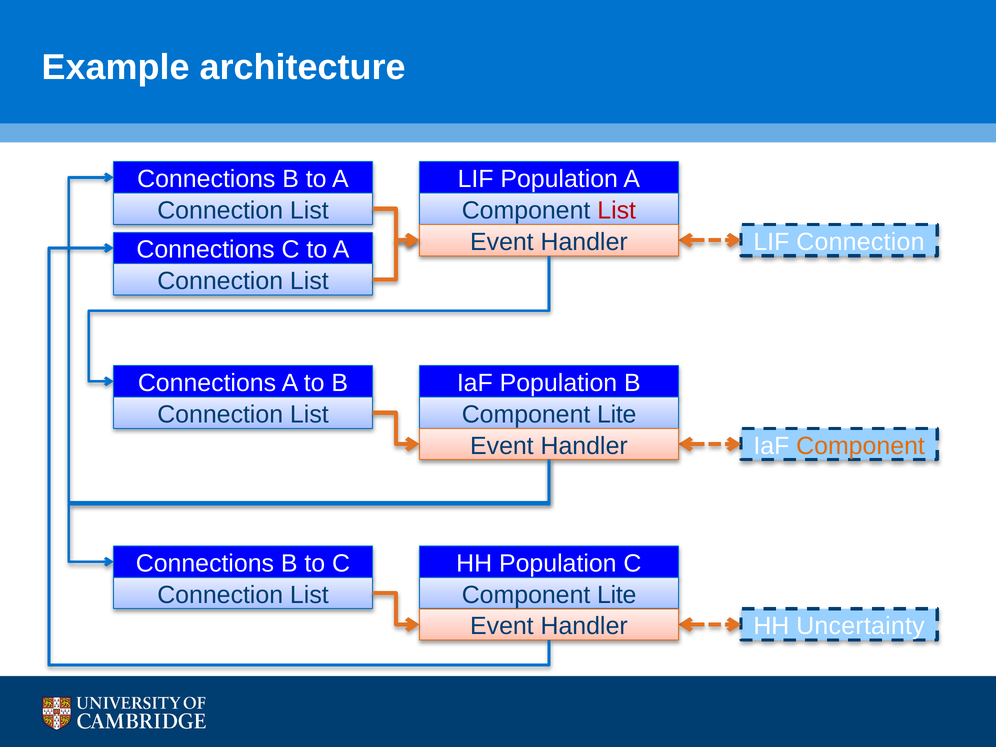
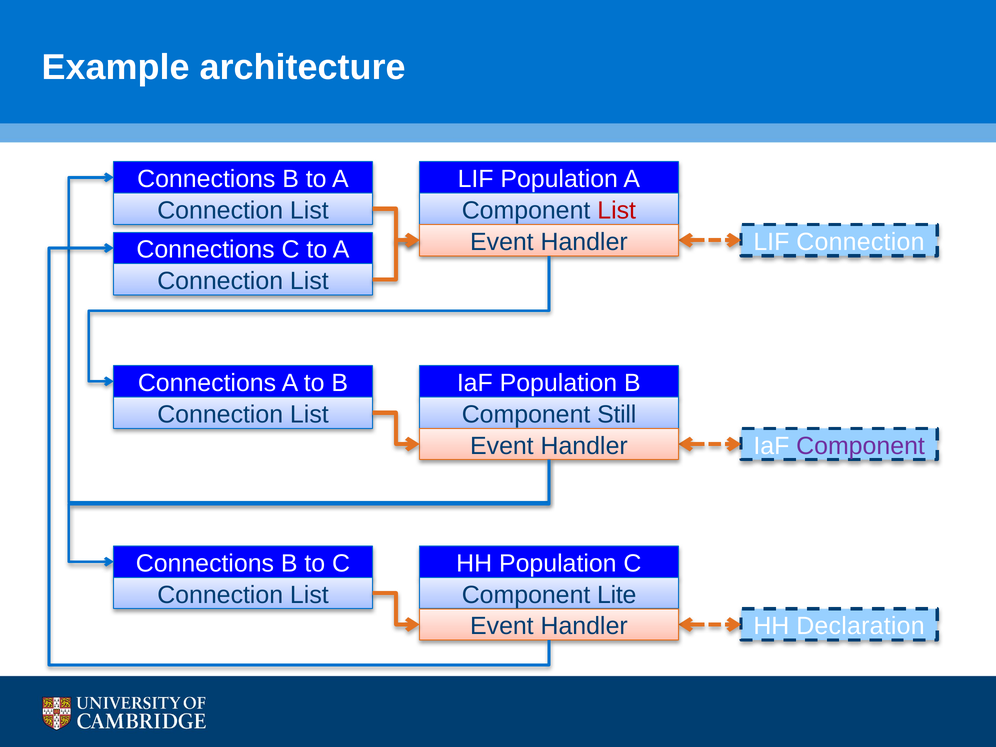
Lite: Lite -> Still (617, 414)
Component colour: orange -> purple (861, 446)
Uncertainty: Uncertainty -> Declaration (860, 626)
